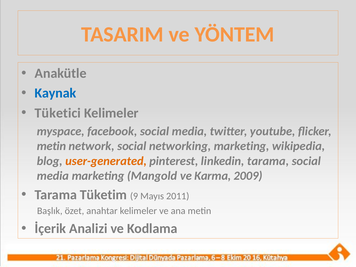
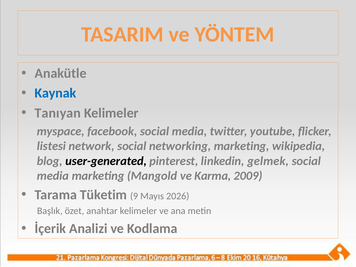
Tüketici: Tüketici -> Tanıyan (58, 113)
metin: metin -> listesi (51, 146)
user-generated colour: orange -> black (106, 161)
linkedin tarama: tarama -> gelmek (268, 161)
2011: 2011 -> 2026 (178, 196)
